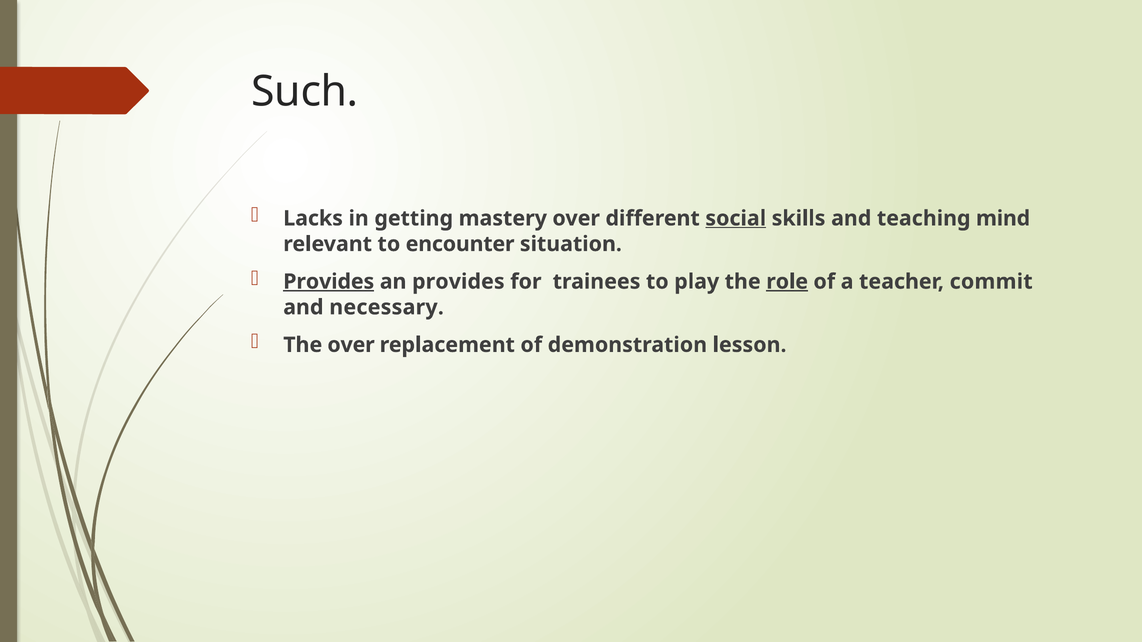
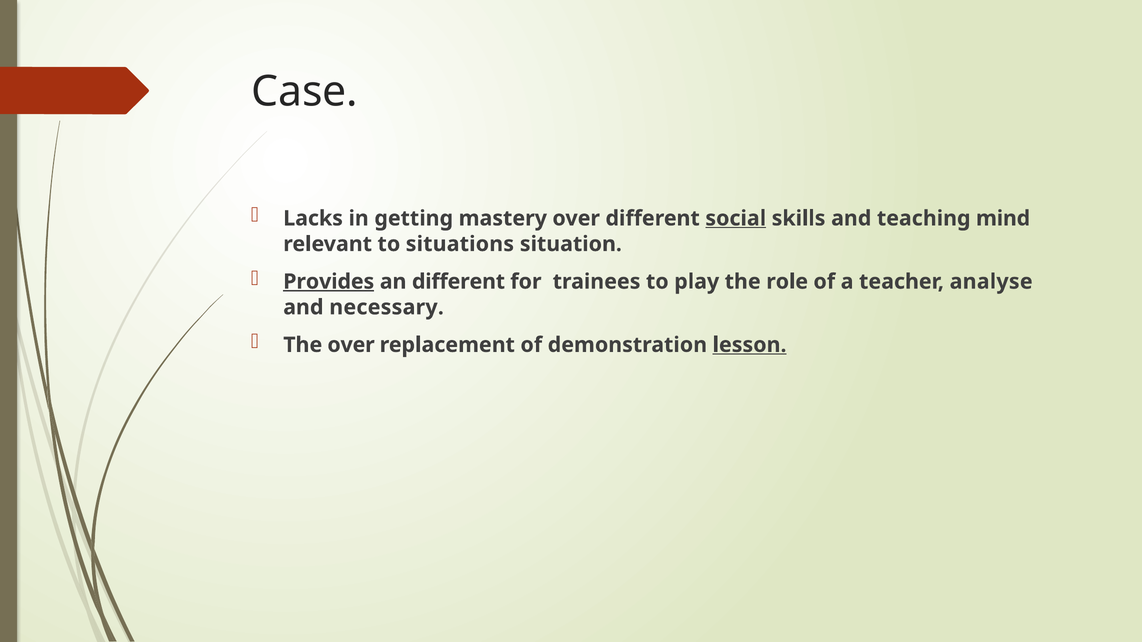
Such: Such -> Case (305, 91)
encounter: encounter -> situations (460, 244)
an provides: provides -> different (458, 282)
role underline: present -> none (787, 282)
commit: commit -> analyse (991, 282)
lesson underline: none -> present (750, 345)
